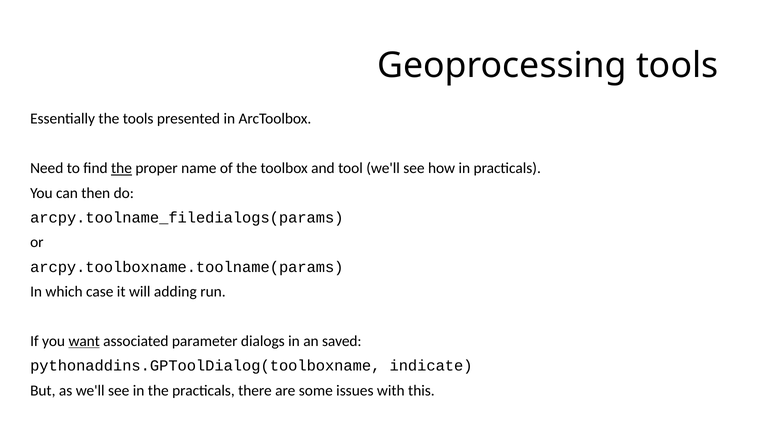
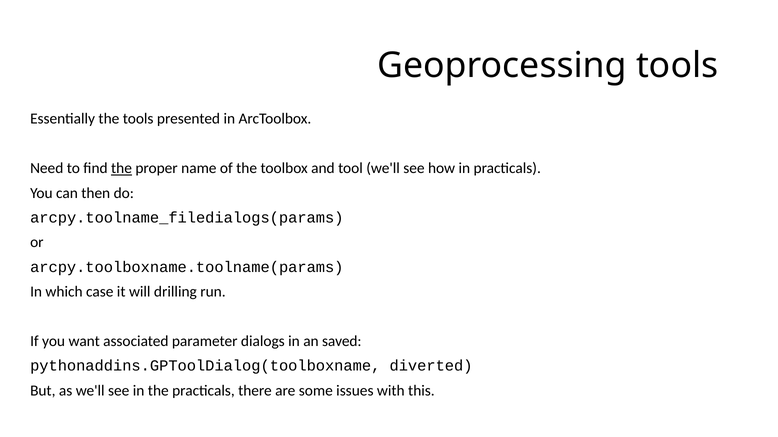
adding: adding -> drilling (175, 292)
want underline: present -> none (84, 342)
indicate: indicate -> diverted (431, 366)
